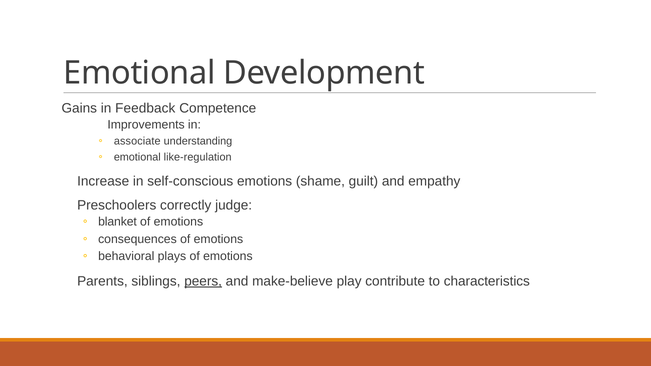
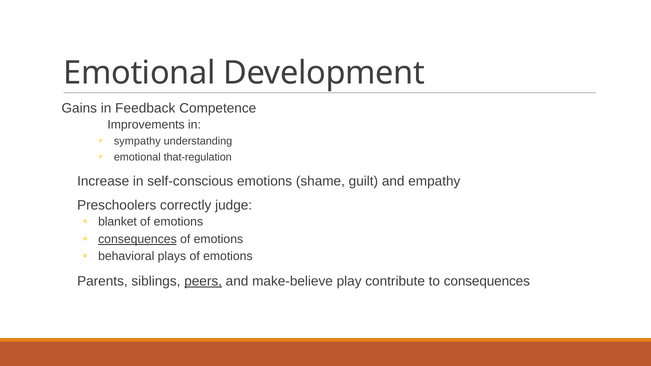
associate: associate -> sympathy (137, 141)
like-regulation: like-regulation -> that-regulation (198, 157)
consequences underline: none -> present (137, 239)
to characteristics: characteristics -> consequences (487, 281)
